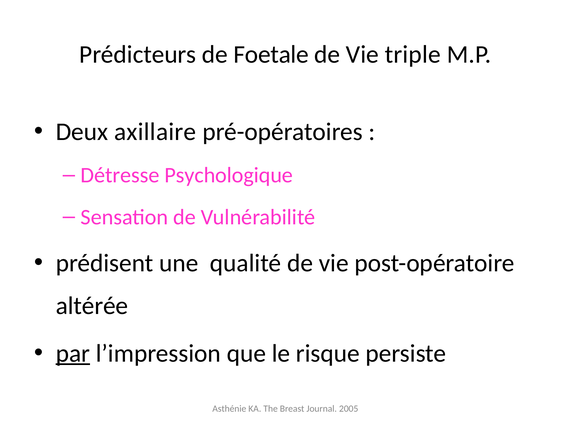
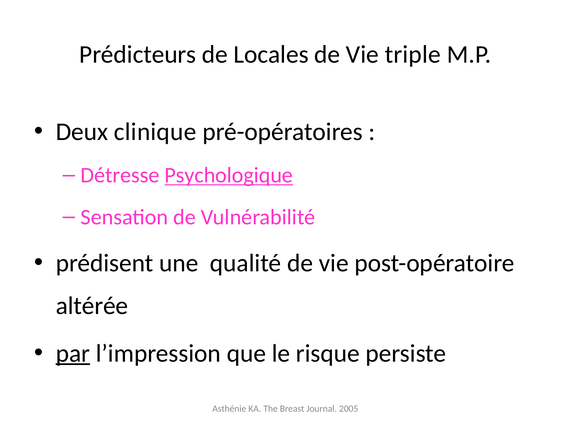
Foetale: Foetale -> Locales (271, 55)
axillaire: axillaire -> clinique (155, 132)
Psychologique underline: none -> present (229, 175)
